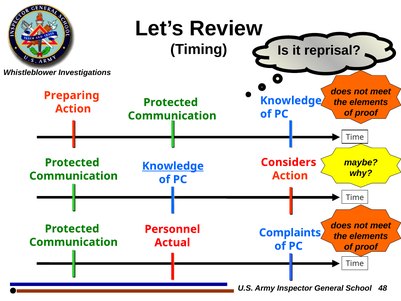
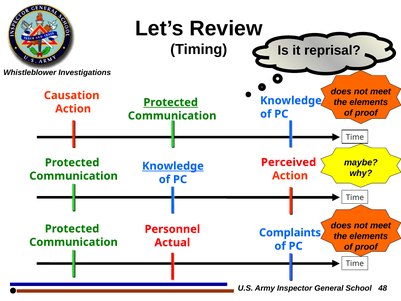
Preparing: Preparing -> Causation (72, 95)
Protected underline: none -> present (171, 102)
Considers: Considers -> Perceived (289, 162)
